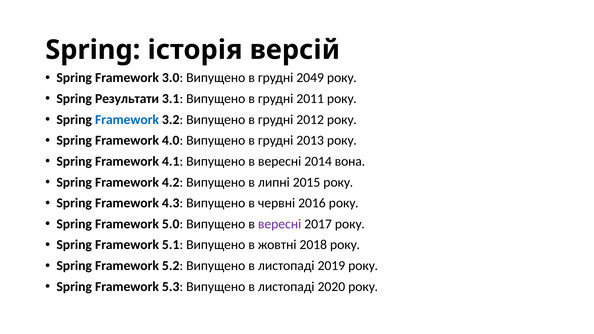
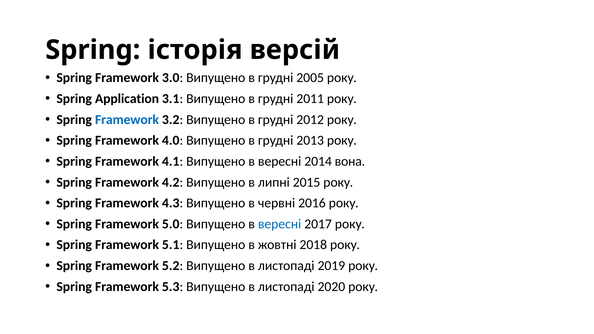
2049: 2049 -> 2005 (310, 78)
Результати: Результати -> Application (127, 99)
вересні colour: purple -> blue (280, 224)
